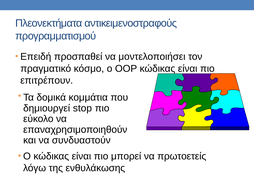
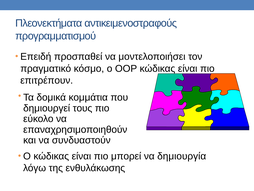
stop: stop -> τους (82, 108)
πρωτοετείς: πρωτοετείς -> δημιουργία (182, 156)
